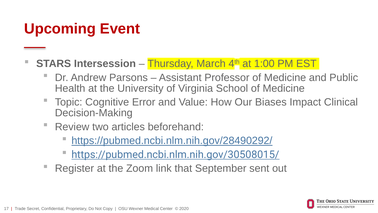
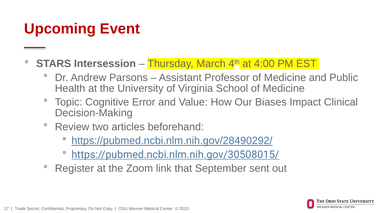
1:00: 1:00 -> 4:00 (264, 64)
